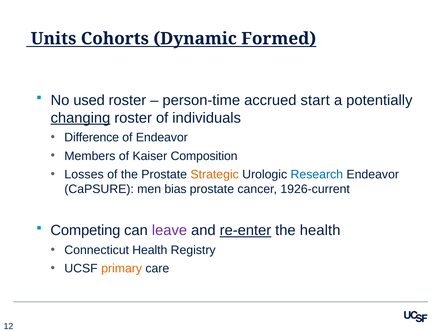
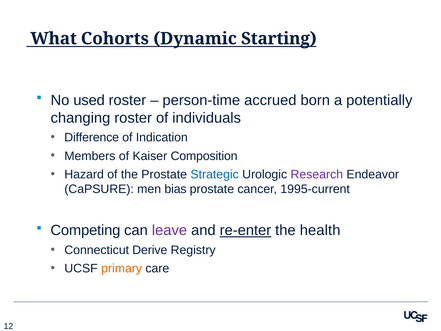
Units: Units -> What (54, 39)
Formed: Formed -> Starting (279, 39)
start: start -> born (315, 100)
changing underline: present -> none (80, 118)
of Endeavor: Endeavor -> Indication (162, 137)
Losses: Losses -> Hazard (84, 174)
Strategic colour: orange -> blue (215, 174)
Research colour: blue -> purple (317, 174)
1926-current: 1926-current -> 1995-current (315, 189)
Connecticut Health: Health -> Derive (150, 250)
